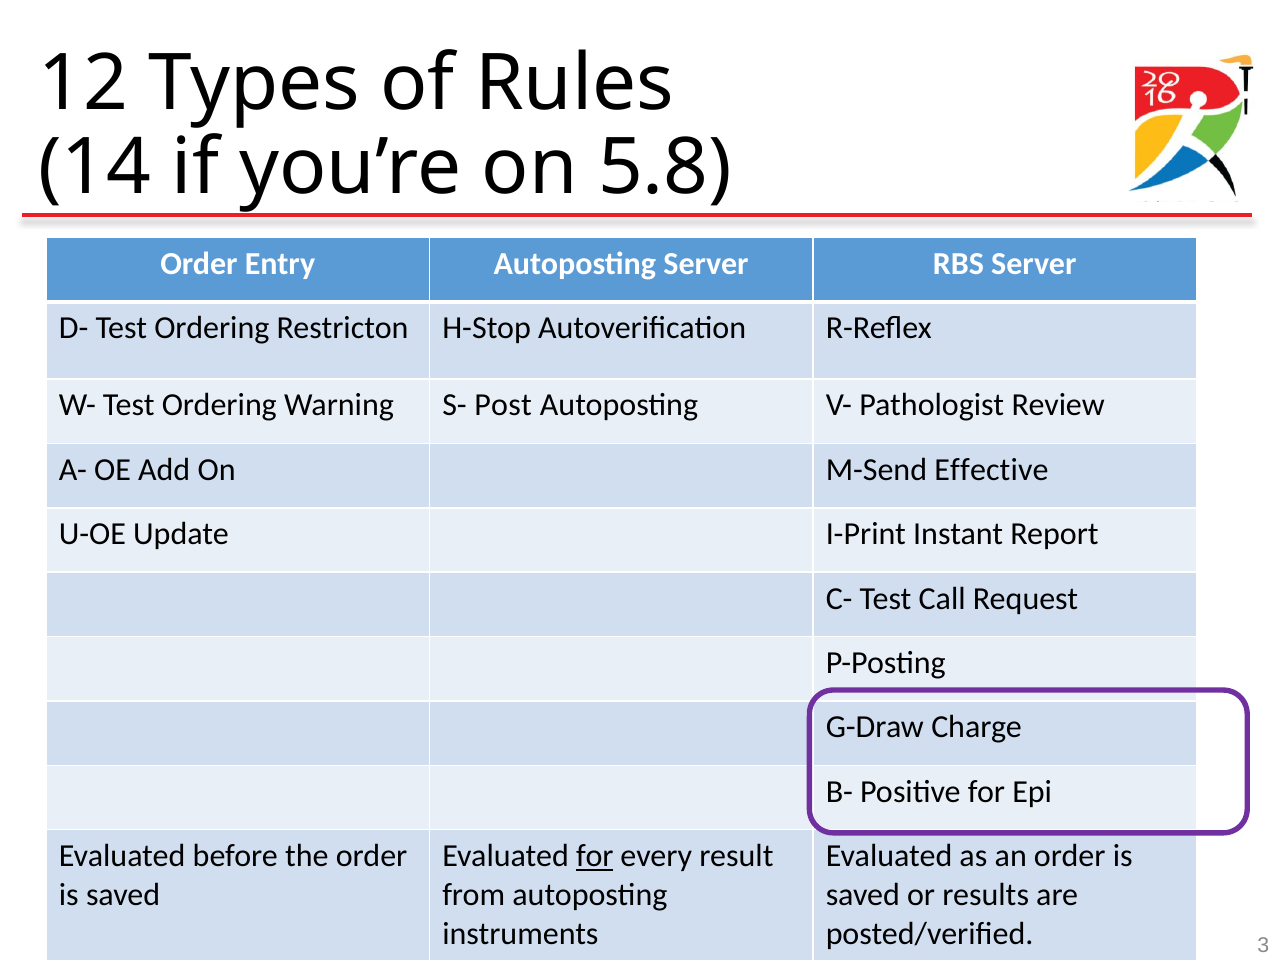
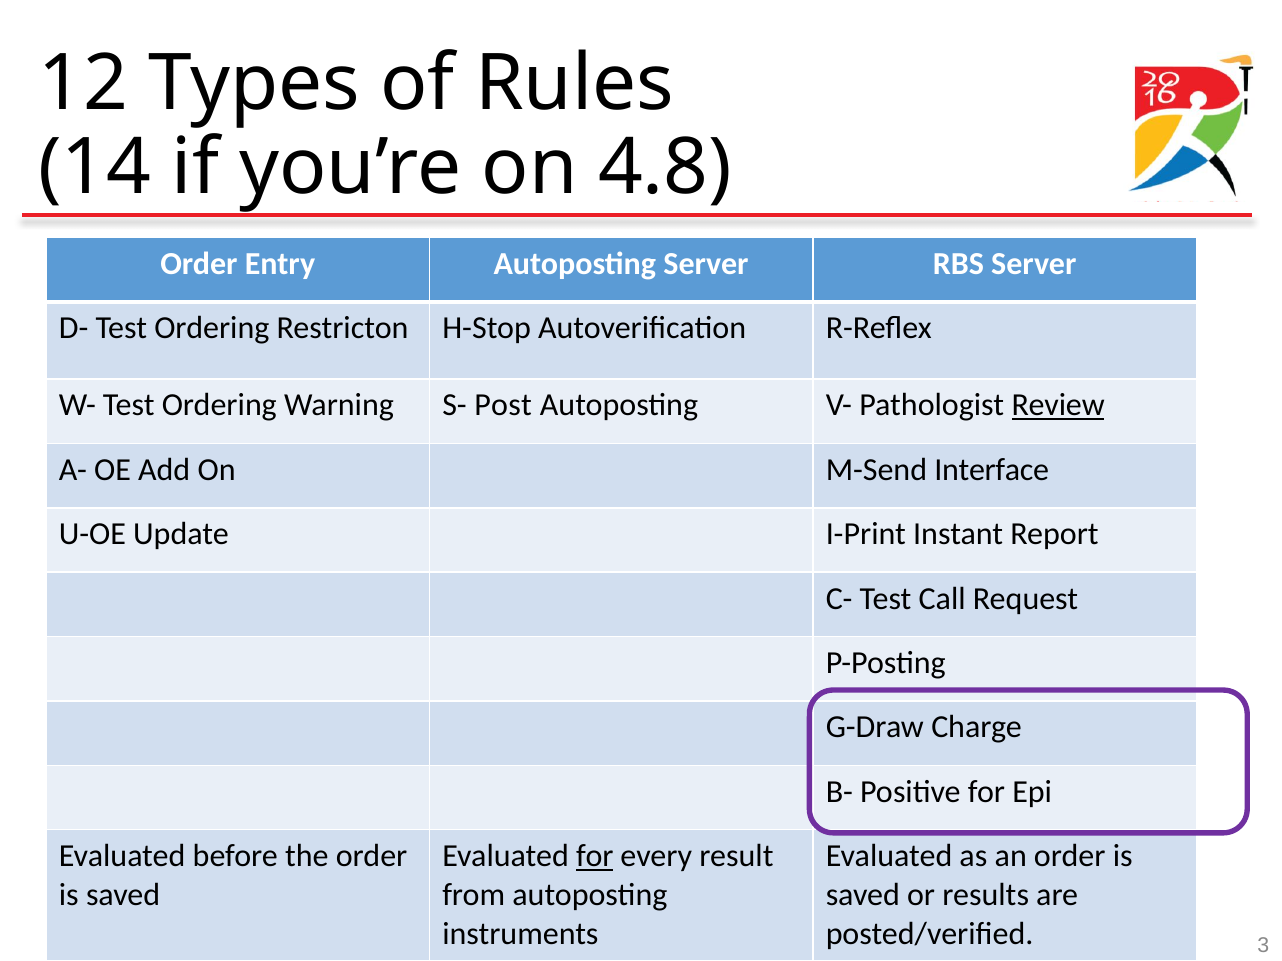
5.8: 5.8 -> 4.8 (665, 168)
Review underline: none -> present (1058, 406)
Effective: Effective -> Interface (992, 470)
